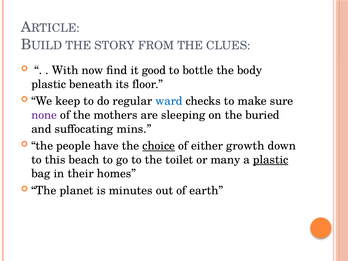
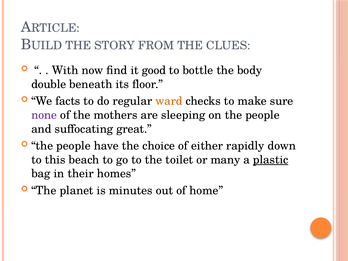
plastic: plastic -> double (49, 84)
keep: keep -> facts (68, 101)
ward colour: blue -> orange (169, 101)
on the buried: buried -> people (262, 115)
mins: mins -> great (134, 129)
choice underline: present -> none (159, 146)
growth: growth -> rapidly (245, 146)
earth: earth -> home (206, 190)
